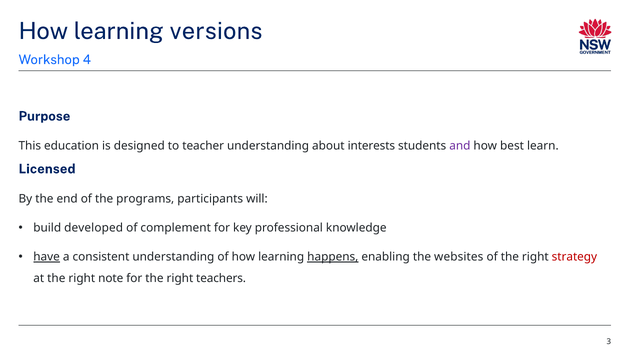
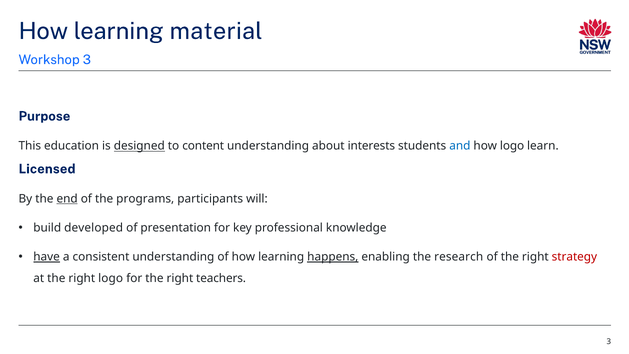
versions: versions -> material (216, 31)
Workshop 4: 4 -> 3 (87, 60)
designed underline: none -> present (139, 146)
teacher: teacher -> content (203, 146)
and colour: purple -> blue (460, 146)
how best: best -> logo (512, 146)
end underline: none -> present (67, 199)
complement: complement -> presentation (176, 228)
websites: websites -> research (459, 257)
right note: note -> logo (111, 278)
